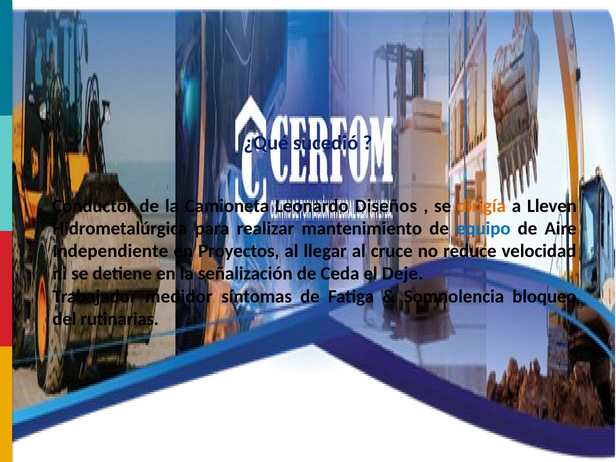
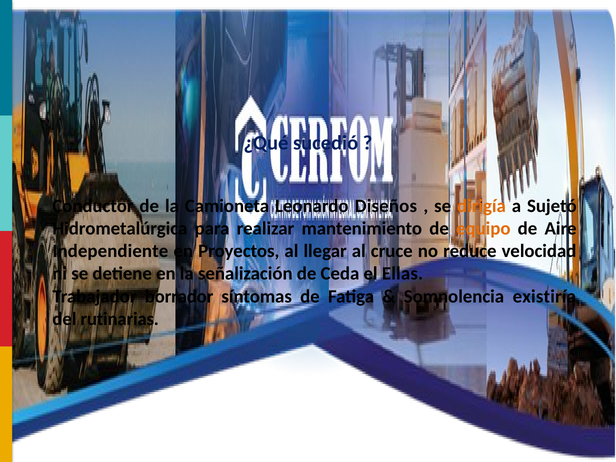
Lleven: Lleven -> Sujetó (552, 206)
equipo colour: blue -> orange (483, 229)
Deje: Deje -> Ellas (403, 274)
medidor: medidor -> borrador (179, 296)
bloqueo: bloqueo -> existiría (544, 296)
